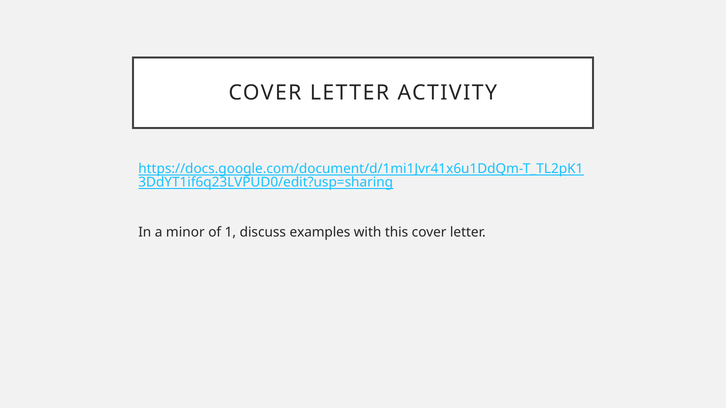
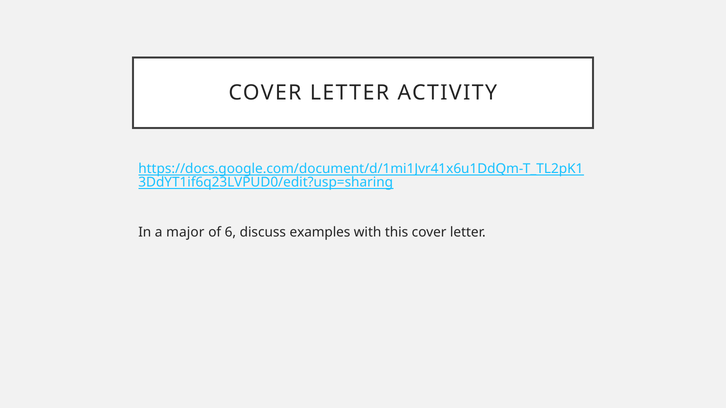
minor: minor -> major (185, 233)
1: 1 -> 6 (230, 233)
